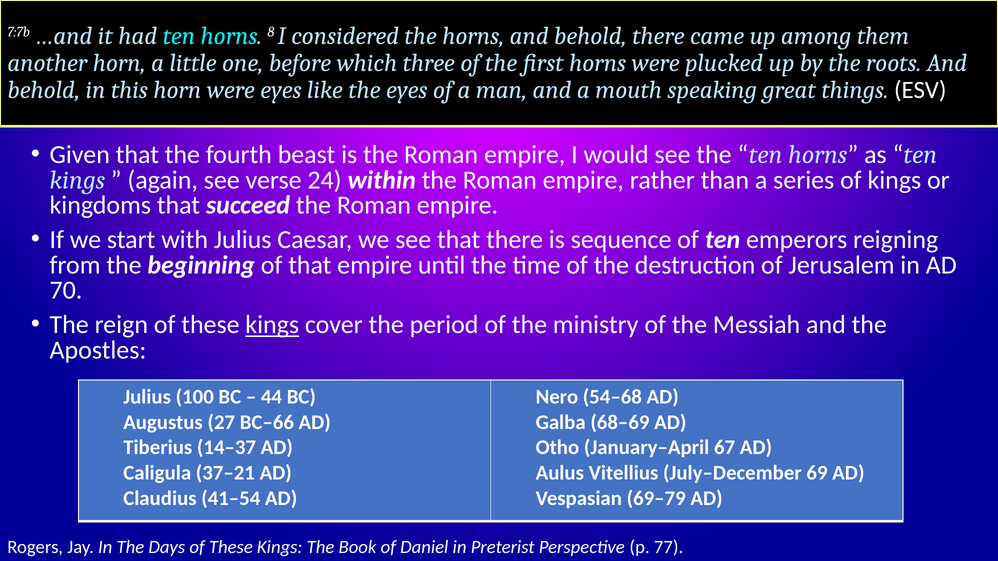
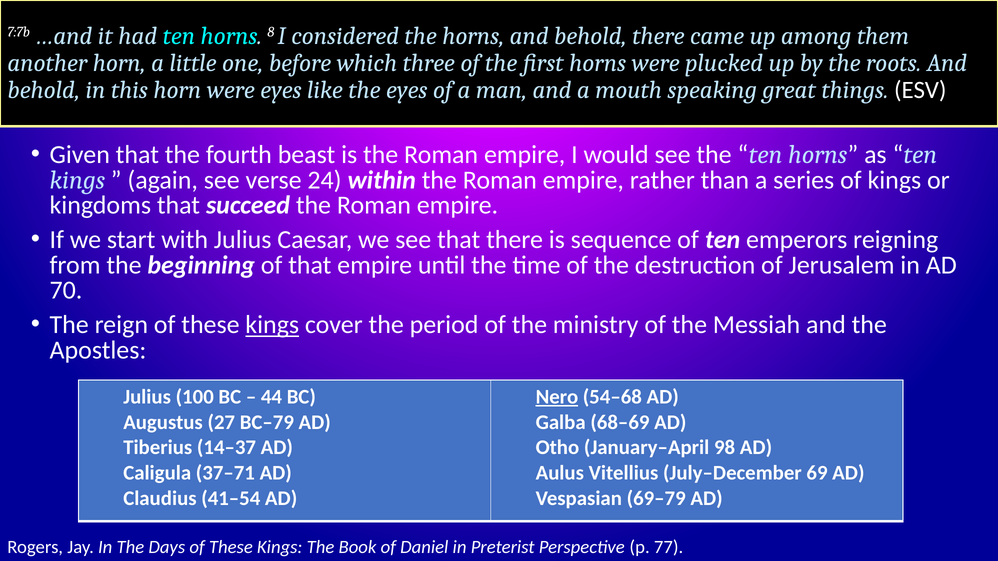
Nero underline: none -> present (557, 397)
BC–66: BC–66 -> BC–79 (267, 422)
67: 67 -> 98 (725, 448)
37–21: 37–21 -> 37–71 (225, 473)
